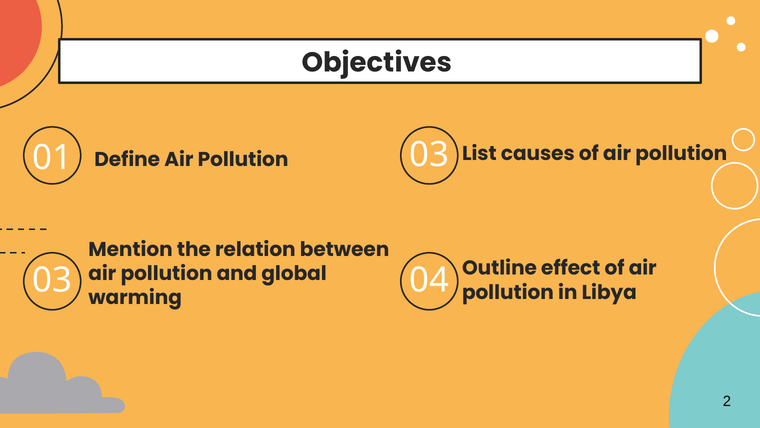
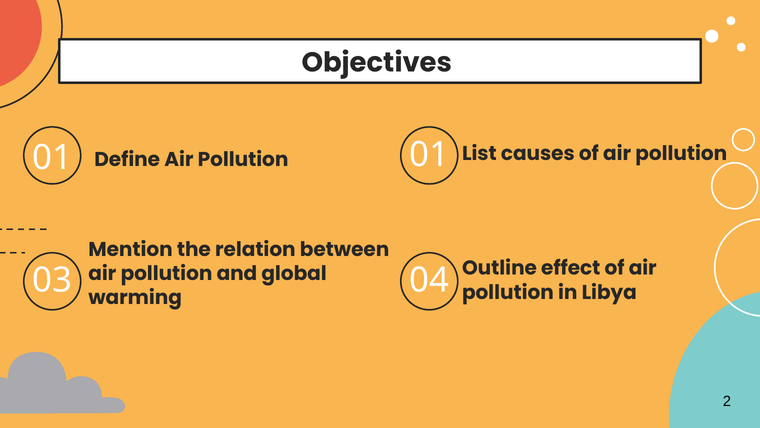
Define Air Pollution 03: 03 -> 01 (429, 154)
